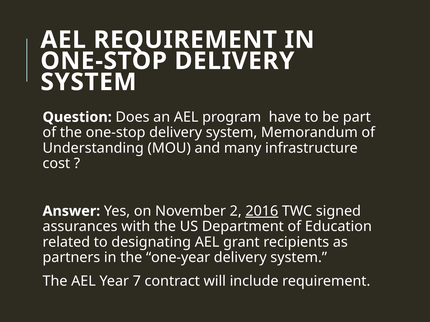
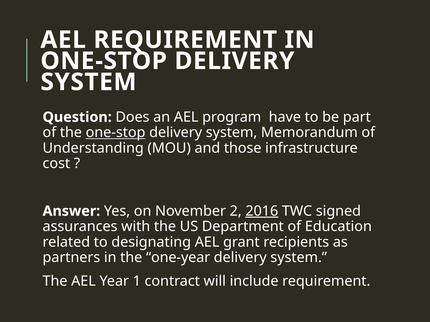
one-stop underline: none -> present (116, 133)
many: many -> those (243, 148)
7: 7 -> 1 (137, 282)
